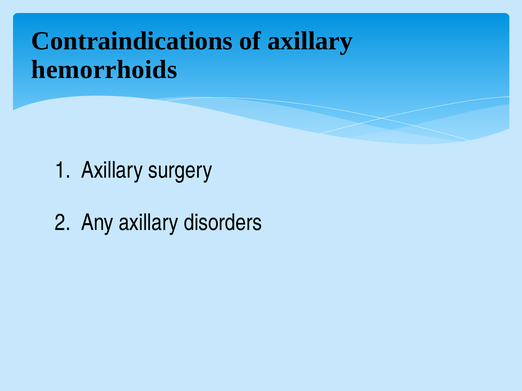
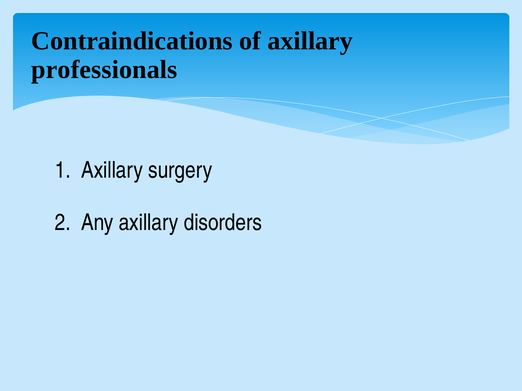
hemorrhoids: hemorrhoids -> professionals (104, 70)
